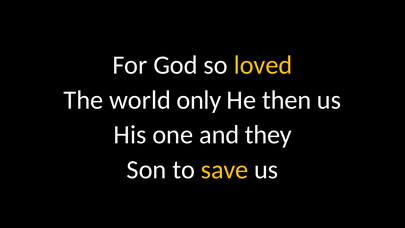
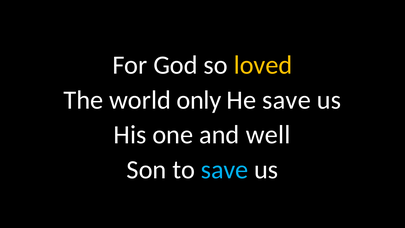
He then: then -> save (286, 100)
they: they -> well (268, 135)
save colour: yellow -> light blue (225, 170)
